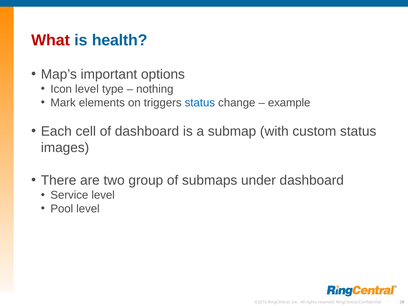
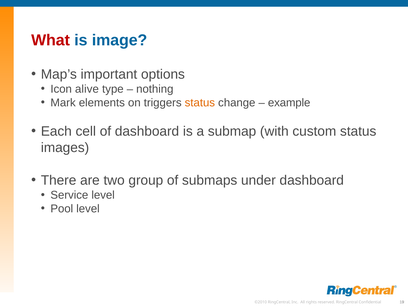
health: health -> image (120, 40)
Icon level: level -> alive (87, 89)
status colour: blue -> orange (200, 103)
